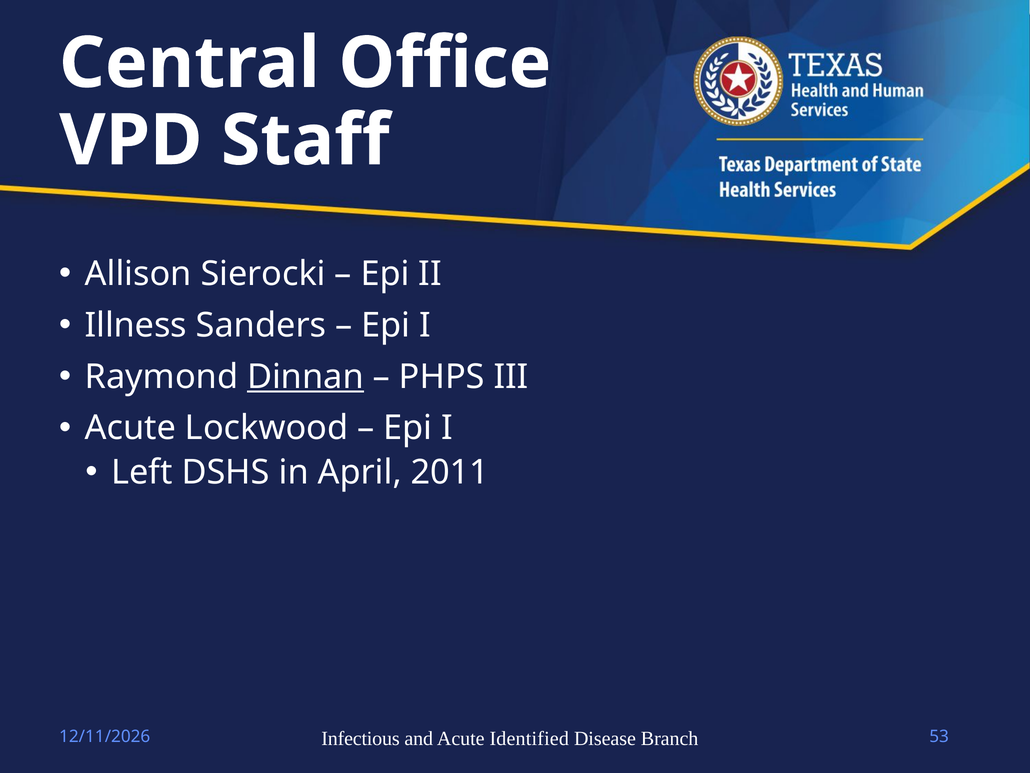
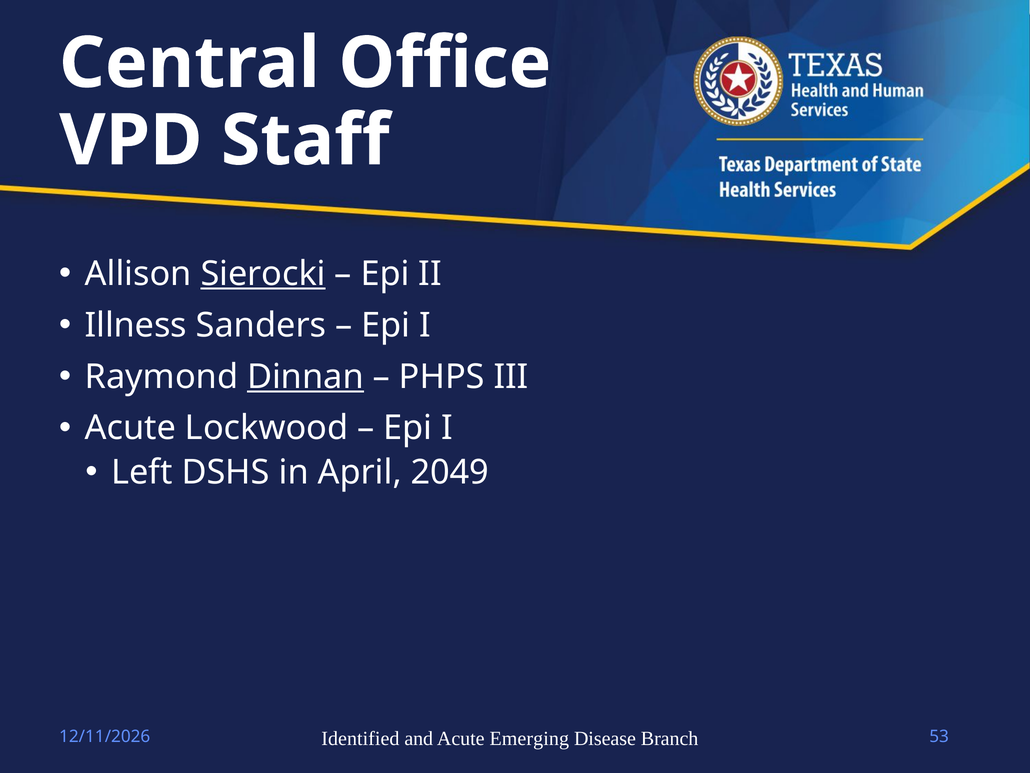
Sierocki underline: none -> present (263, 274)
2011: 2011 -> 2049 (450, 472)
Infectious: Infectious -> Identified (360, 738)
Identified: Identified -> Emerging (529, 738)
